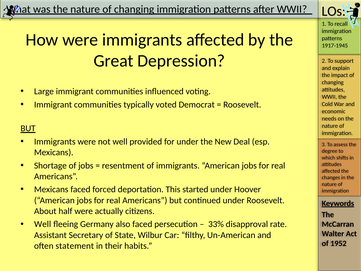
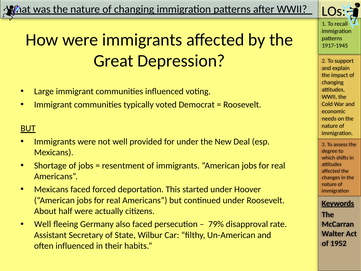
33%: 33% -> 79% (216, 224)
often statement: statement -> influenced (75, 246)
